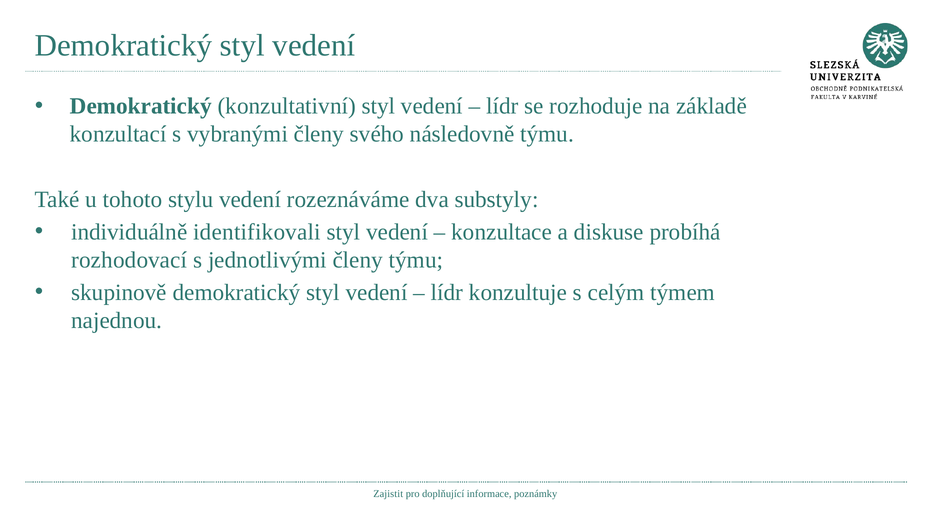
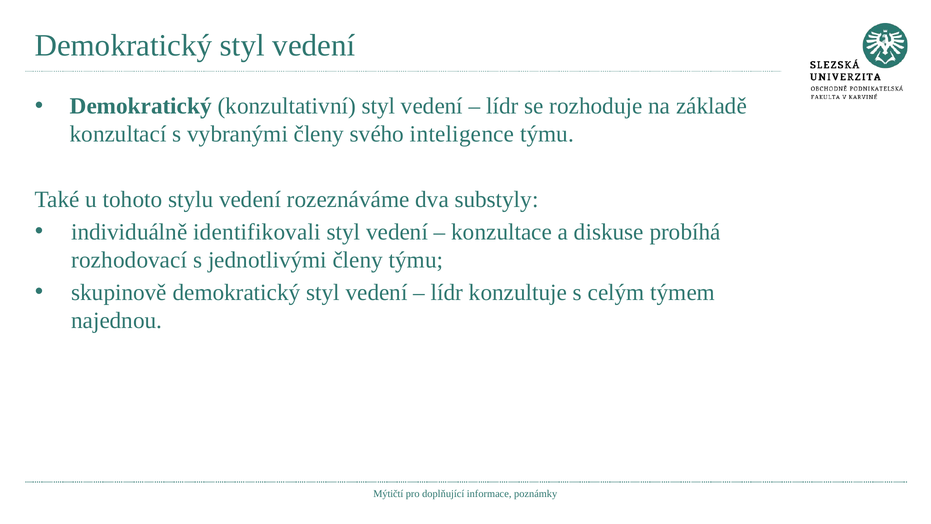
následovně: následovně -> inteligence (462, 134)
Zajistit: Zajistit -> Mýtičtí (388, 493)
